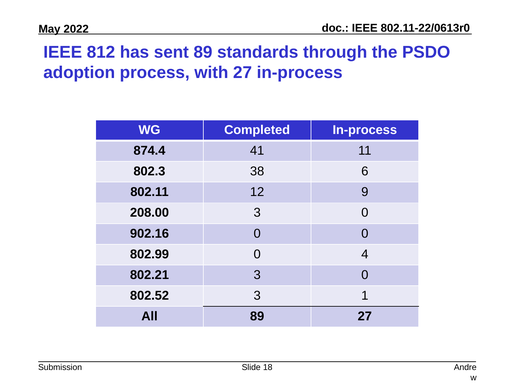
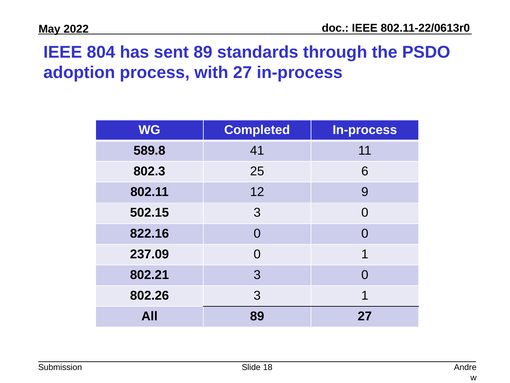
812: 812 -> 804 (101, 52)
874.4: 874.4 -> 589.8 (149, 150)
38: 38 -> 25 (257, 171)
208.00: 208.00 -> 502.15 (149, 212)
902.16: 902.16 -> 822.16 (149, 233)
802.99: 802.99 -> 237.09 (149, 254)
0 4: 4 -> 1 (365, 254)
802.52: 802.52 -> 802.26 (149, 295)
